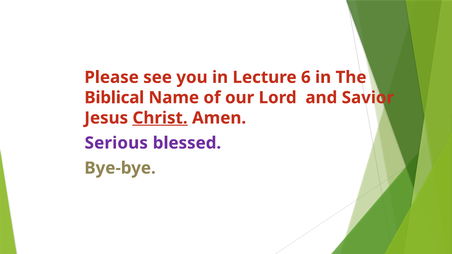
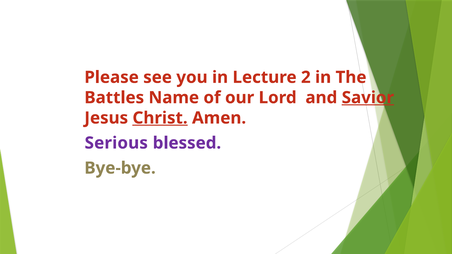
6: 6 -> 2 (306, 77)
Biblical: Biblical -> Battles (114, 98)
Savior underline: none -> present (368, 98)
